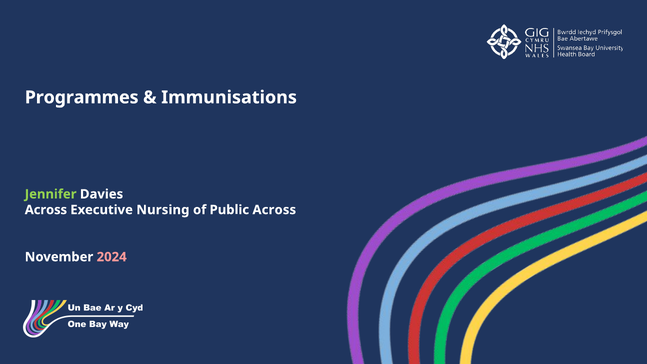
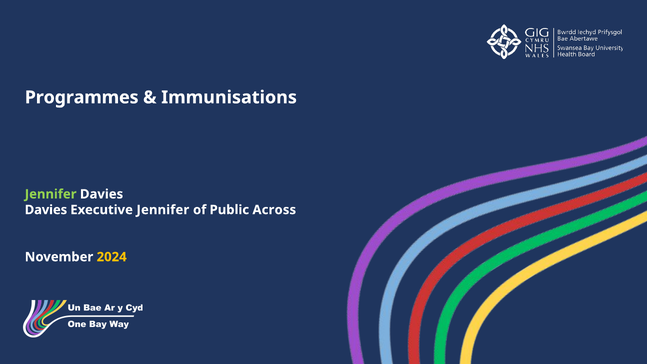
Across: Across -> Davies (46, 210)
Executive Nursing: Nursing -> Jennifer (163, 210)
2024 colour: pink -> yellow (112, 257)
